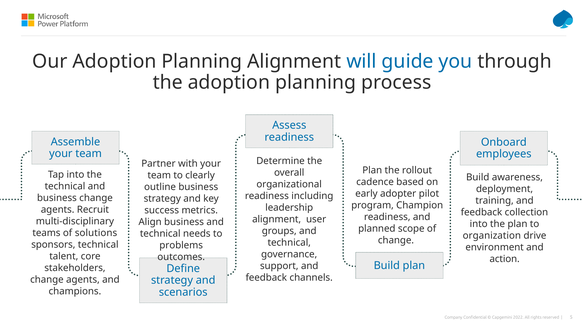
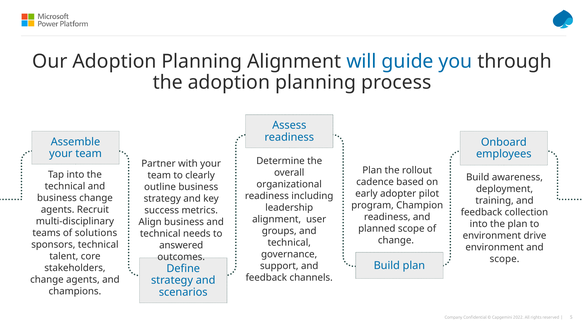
organization: organization -> environment (492, 236)
problems: problems -> answered (181, 245)
action: action -> scope (505, 259)
